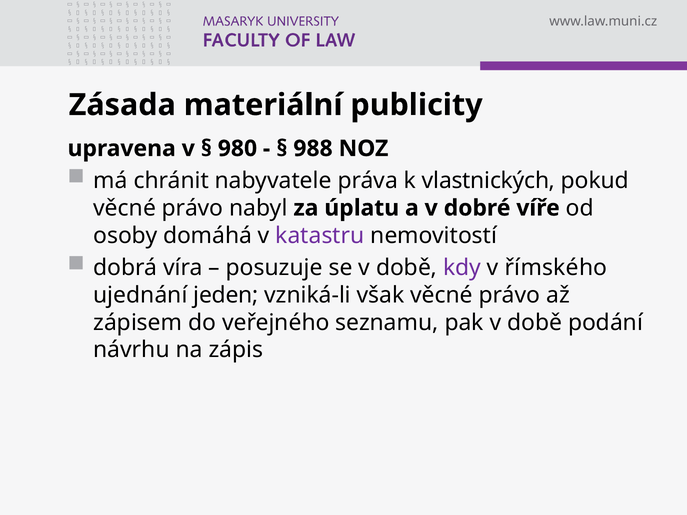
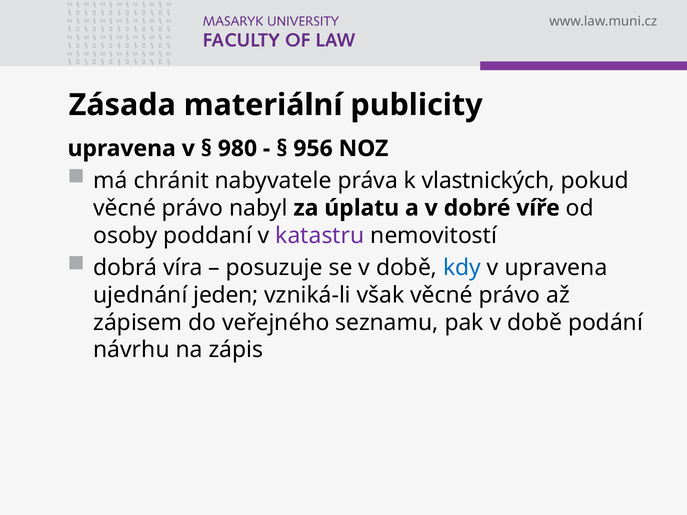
988: 988 -> 956 (313, 149)
domáhá: domáhá -> poddaní (208, 236)
kdy colour: purple -> blue (462, 268)
v římského: římského -> upravena (556, 268)
